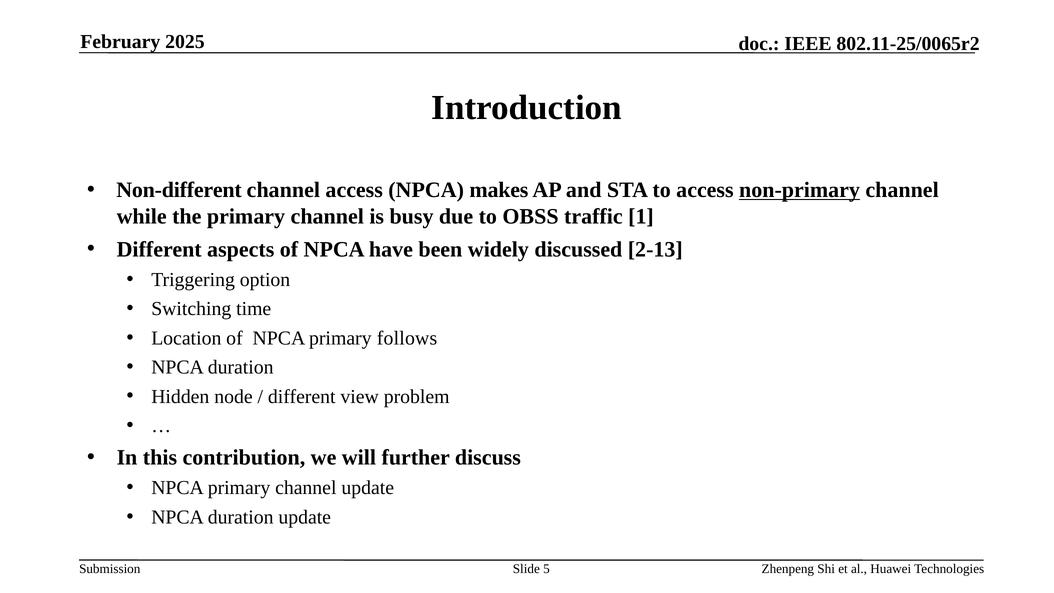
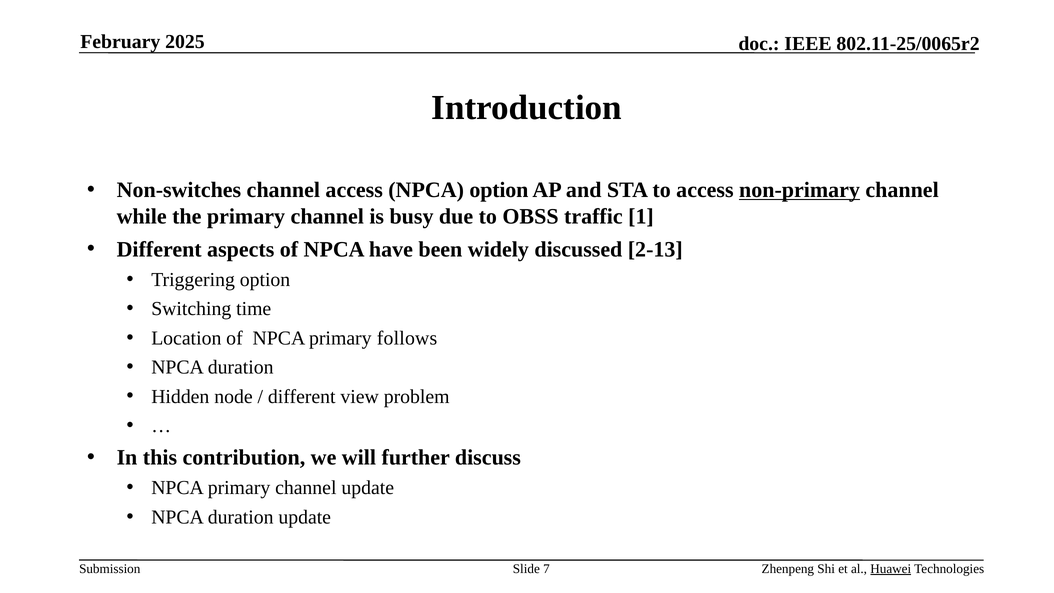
Non-different: Non-different -> Non-switches (179, 190)
NPCA makes: makes -> option (499, 190)
5: 5 -> 7 (546, 569)
Huawei underline: none -> present (891, 569)
